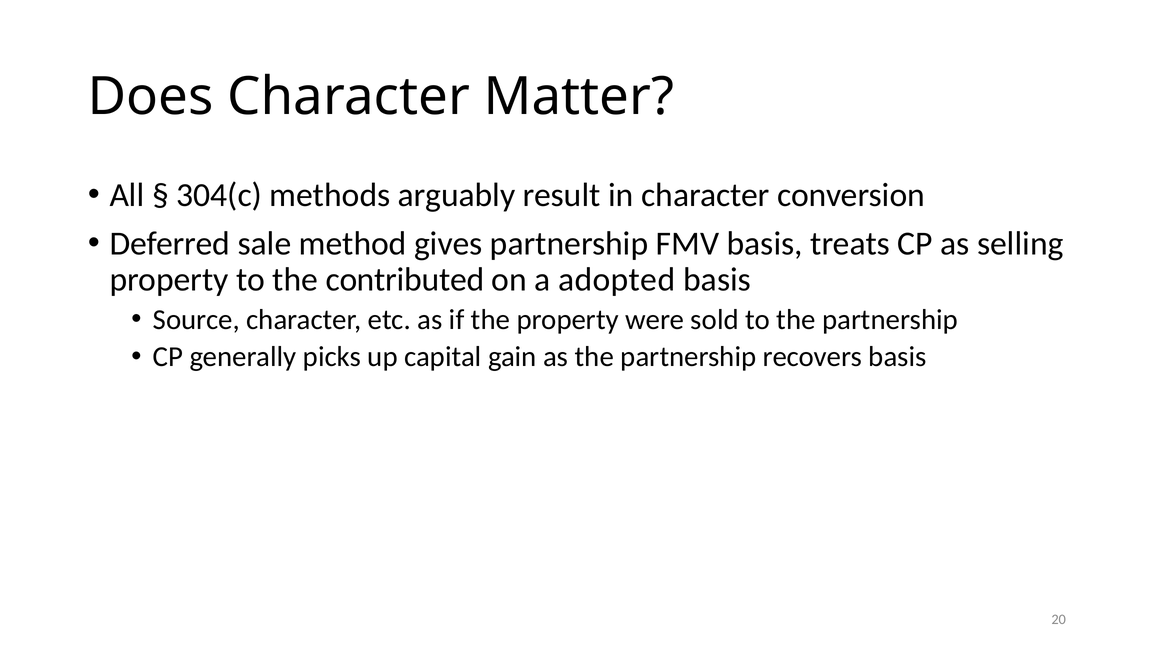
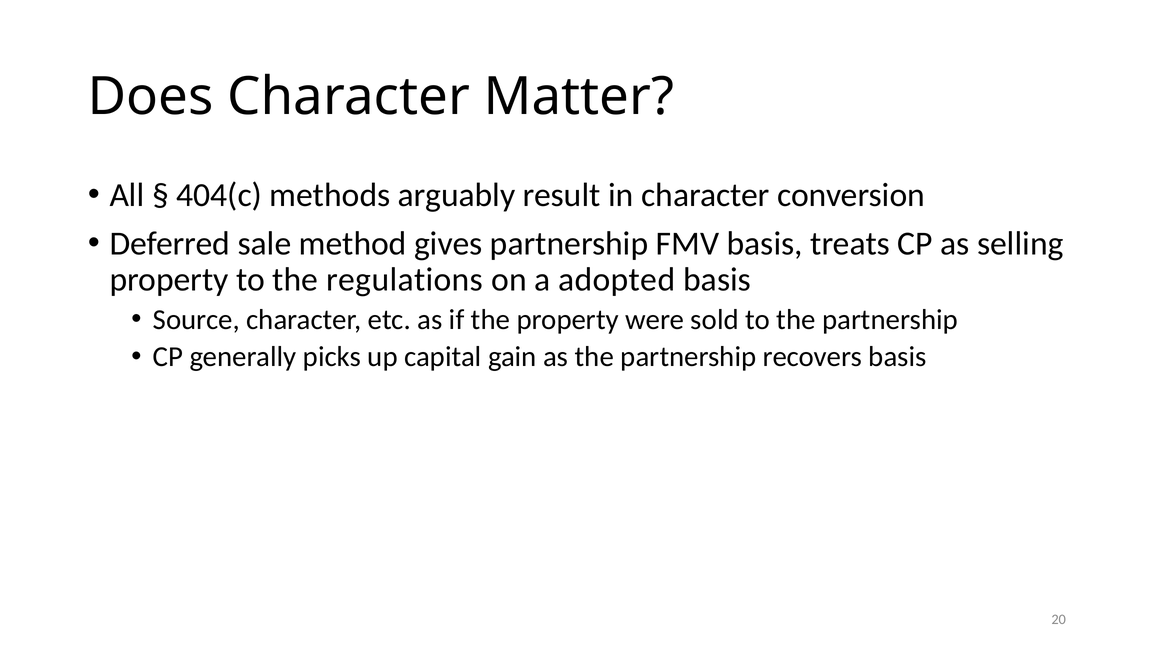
304(c: 304(c -> 404(c (219, 195)
contributed: contributed -> regulations (405, 280)
